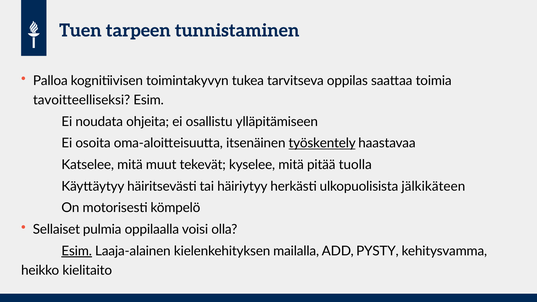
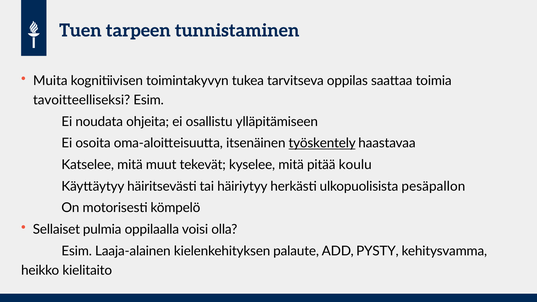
Palloa: Palloa -> Muita (50, 81)
tuolla: tuolla -> koulu (355, 165)
jälkikäteen: jälkikäteen -> pesäpallon (433, 186)
Esim underline: present -> none (77, 251)
mailalla: mailalla -> palaute (296, 251)
